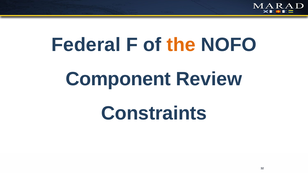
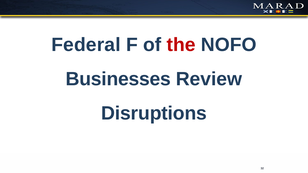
the colour: orange -> red (181, 45)
Component: Component -> Businesses (118, 79)
Constraints: Constraints -> Disruptions (154, 113)
